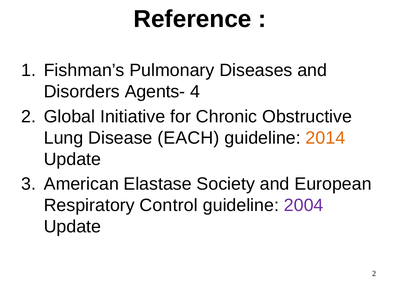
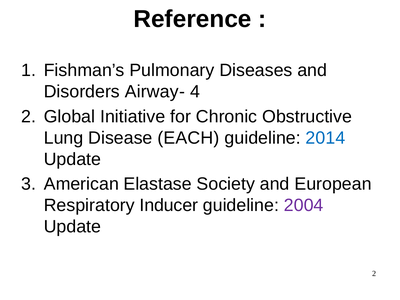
Agents-: Agents- -> Airway- (155, 92)
2014 colour: orange -> blue (325, 138)
Control: Control -> Inducer (169, 205)
